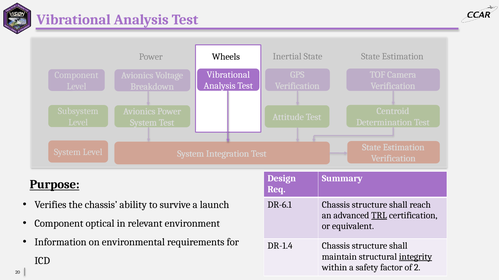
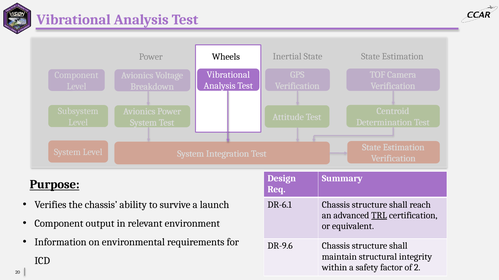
optical: optical -> output (100, 224)
DR-1.4: DR-1.4 -> DR-9.6 (280, 246)
integrity underline: present -> none (415, 257)
